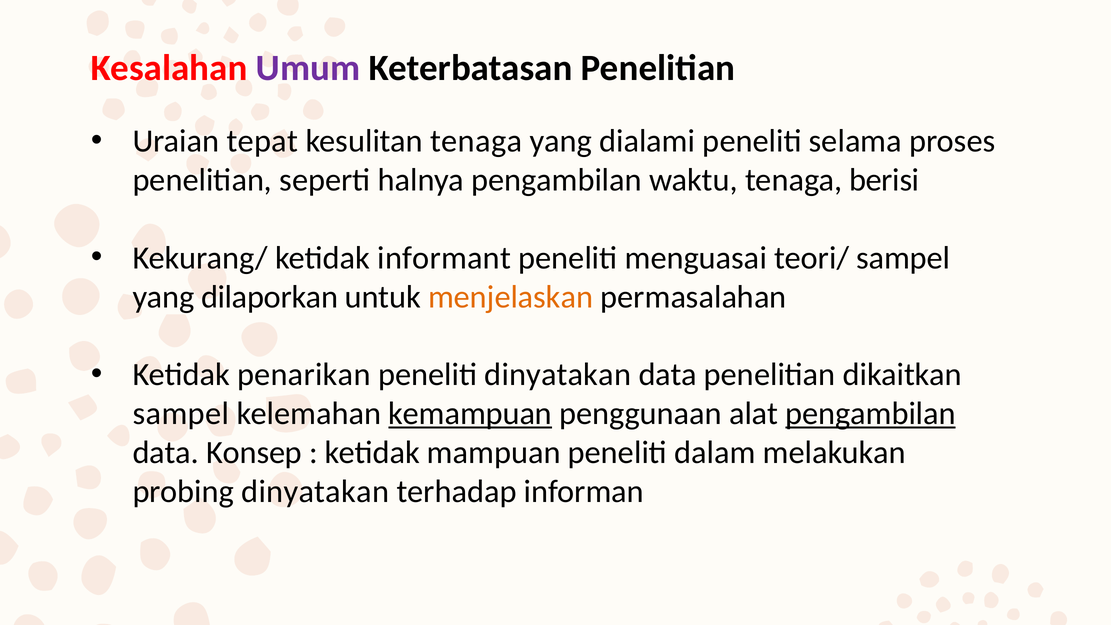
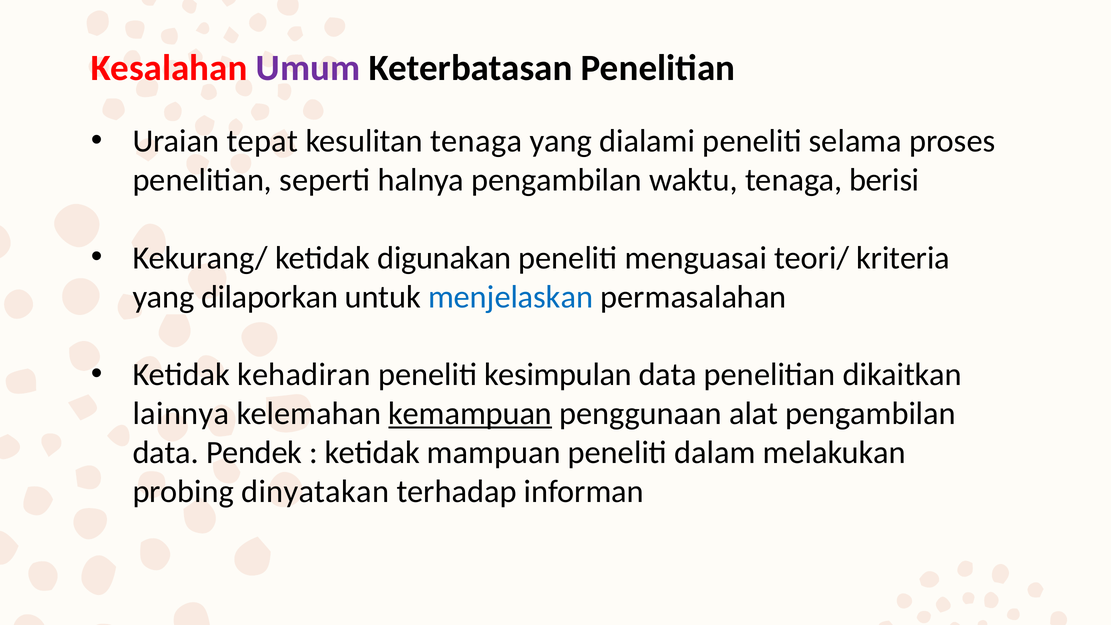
informant: informant -> digunakan (444, 258)
teori/ sampel: sampel -> kriteria (903, 258)
menjelaskan colour: orange -> blue (511, 297)
penarikan: penarikan -> kehadiran (304, 375)
peneliti dinyatakan: dinyatakan -> kesimpulan (558, 375)
sampel: sampel -> lainnya (181, 414)
pengambilan underline: present -> none (870, 414)
Konsep: Konsep -> Pendek (254, 452)
